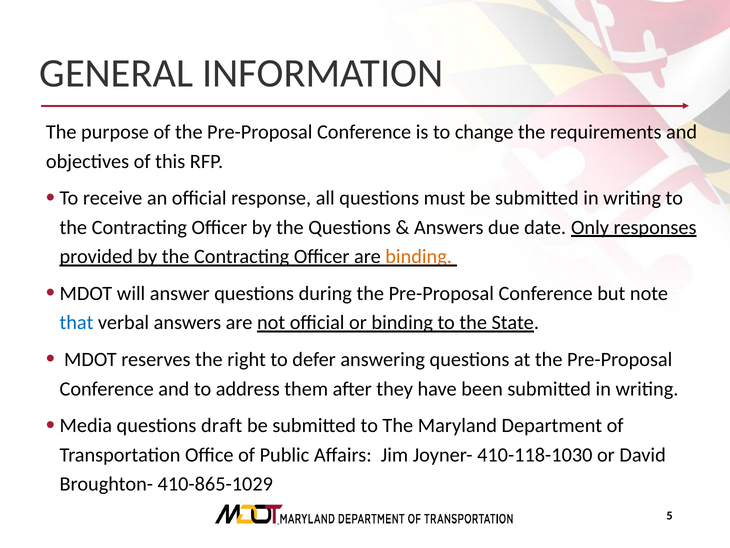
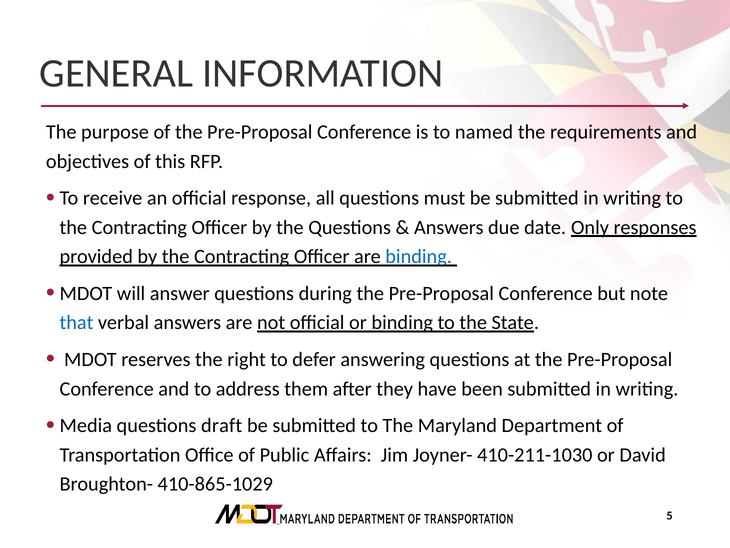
change: change -> named (484, 132)
binding colour: orange -> blue (419, 256)
410-118-1030: 410-118-1030 -> 410-211-1030 (535, 454)
